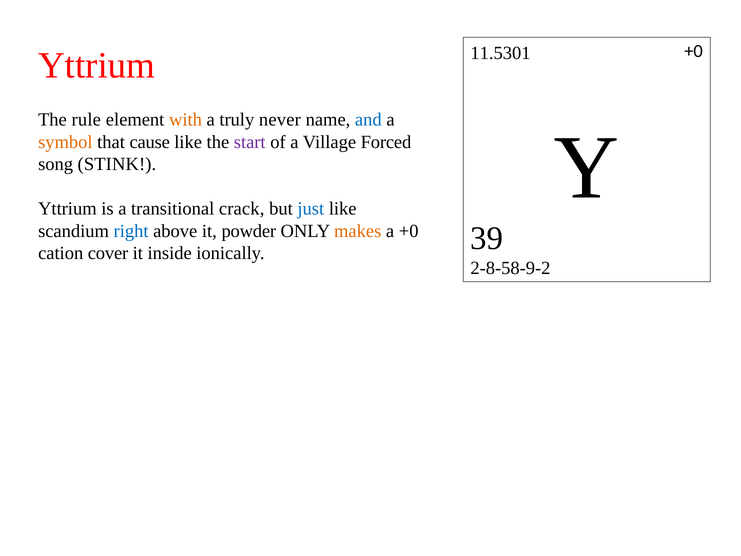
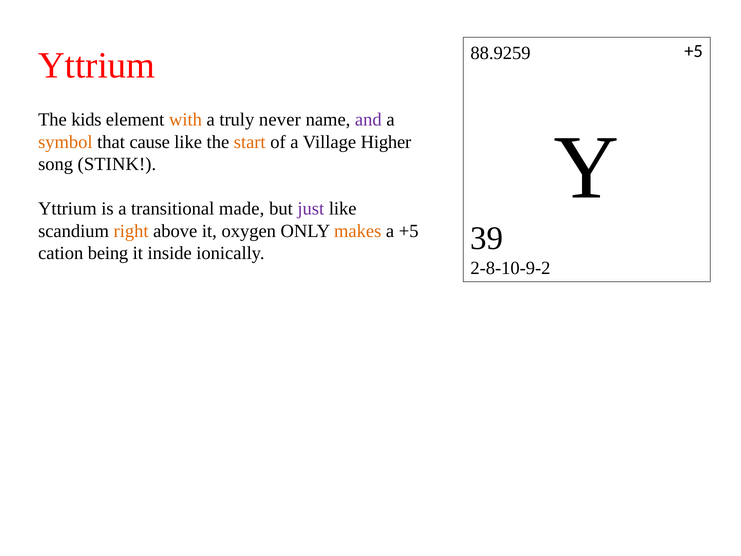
+0: +0 -> +5 (694, 51)
11.5301: 11.5301 -> 88.9259 (500, 53)
rule: rule -> kids (86, 120)
and colour: blue -> purple (368, 120)
start colour: purple -> orange (250, 142)
Forced: Forced -> Higher (386, 142)
crack: crack -> made (242, 209)
just colour: blue -> purple (311, 209)
right colour: blue -> orange (131, 231)
powder: powder -> oxygen (249, 231)
a +0: +0 -> +5 (409, 231)
cover: cover -> being (108, 253)
2-8-58-9-2: 2-8-58-9-2 -> 2-8-10-9-2 (510, 268)
